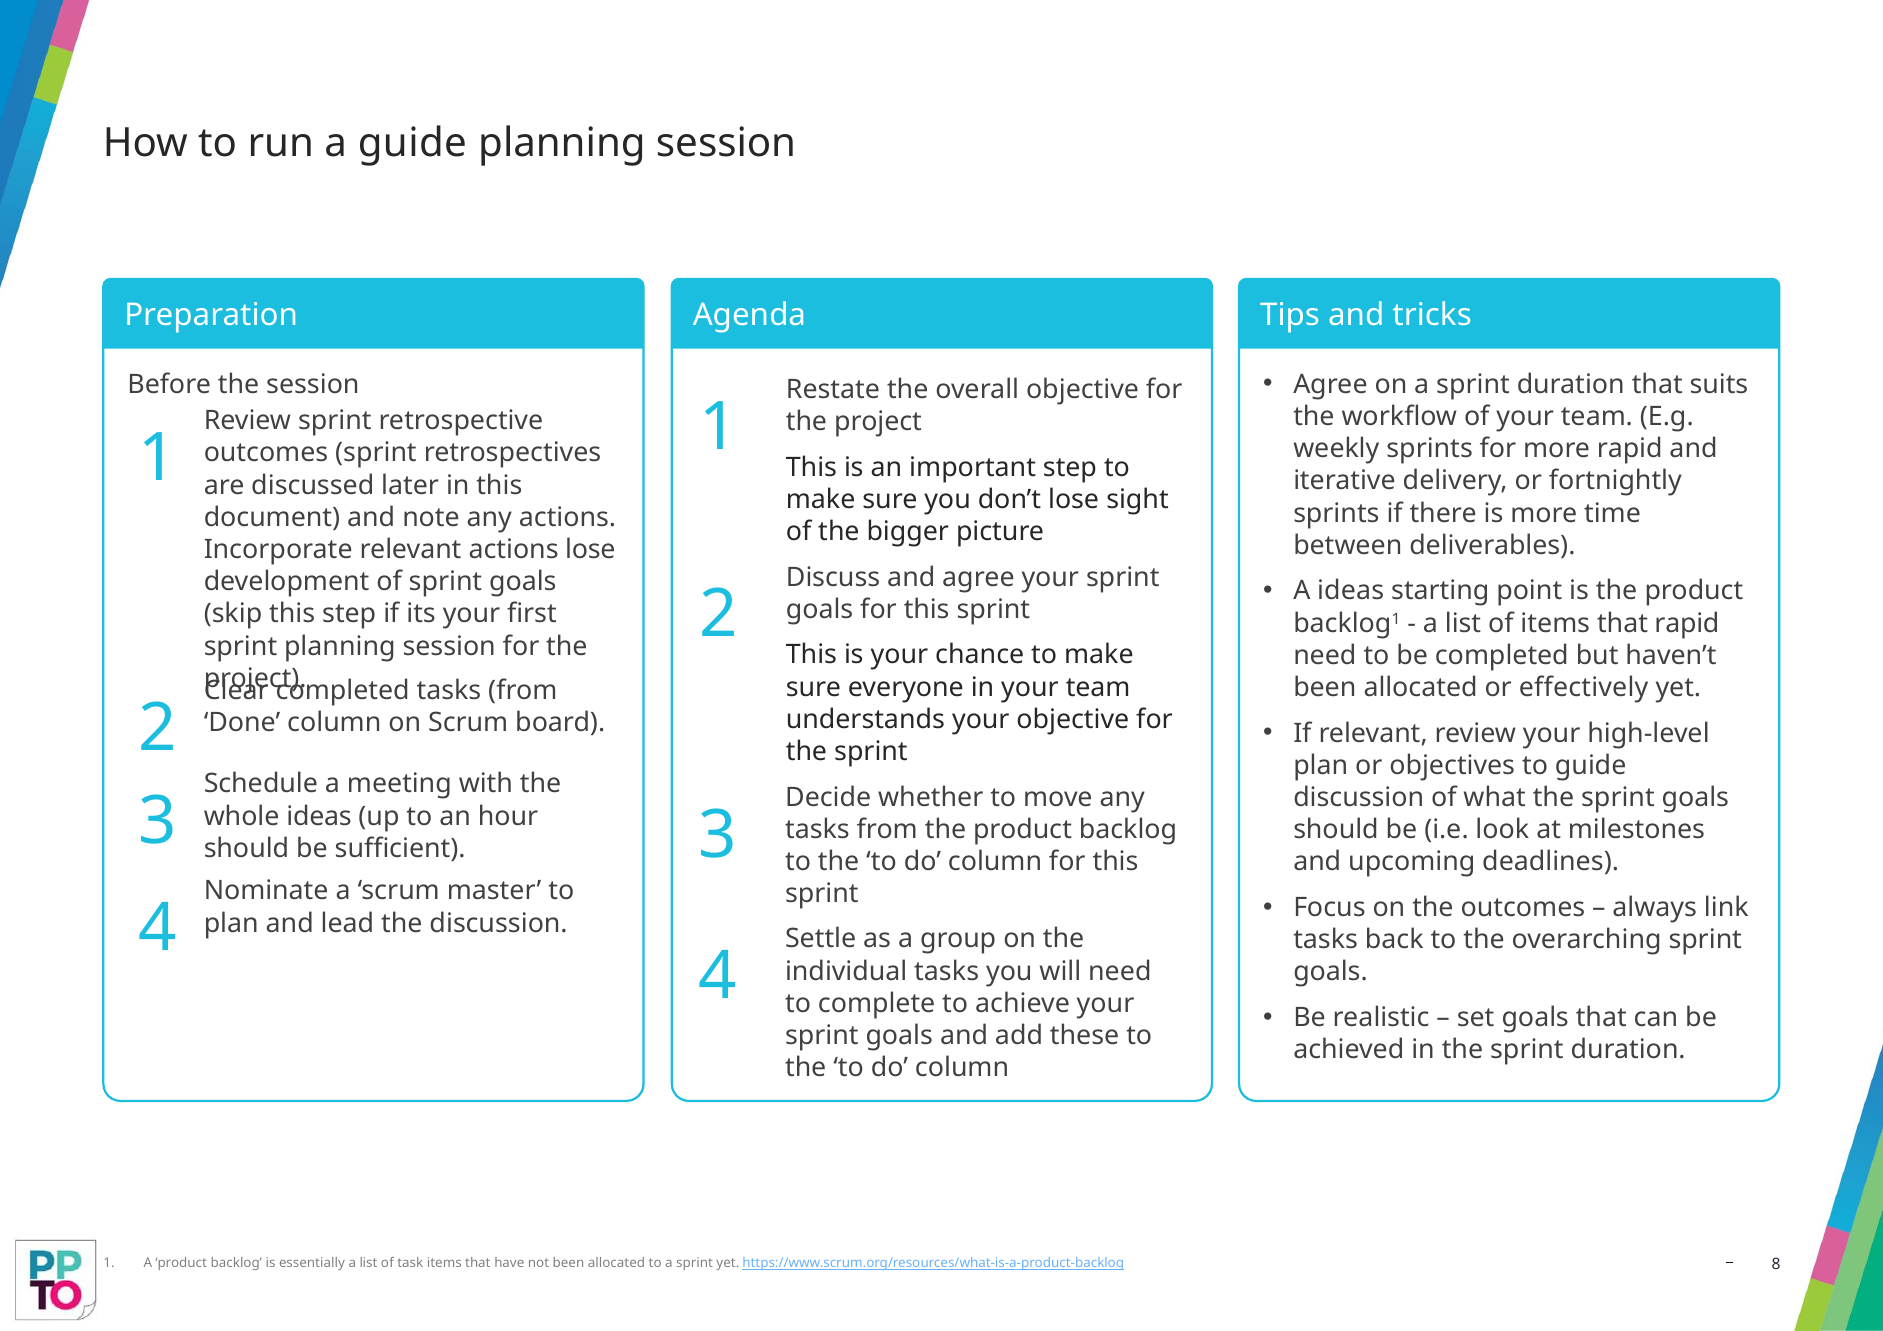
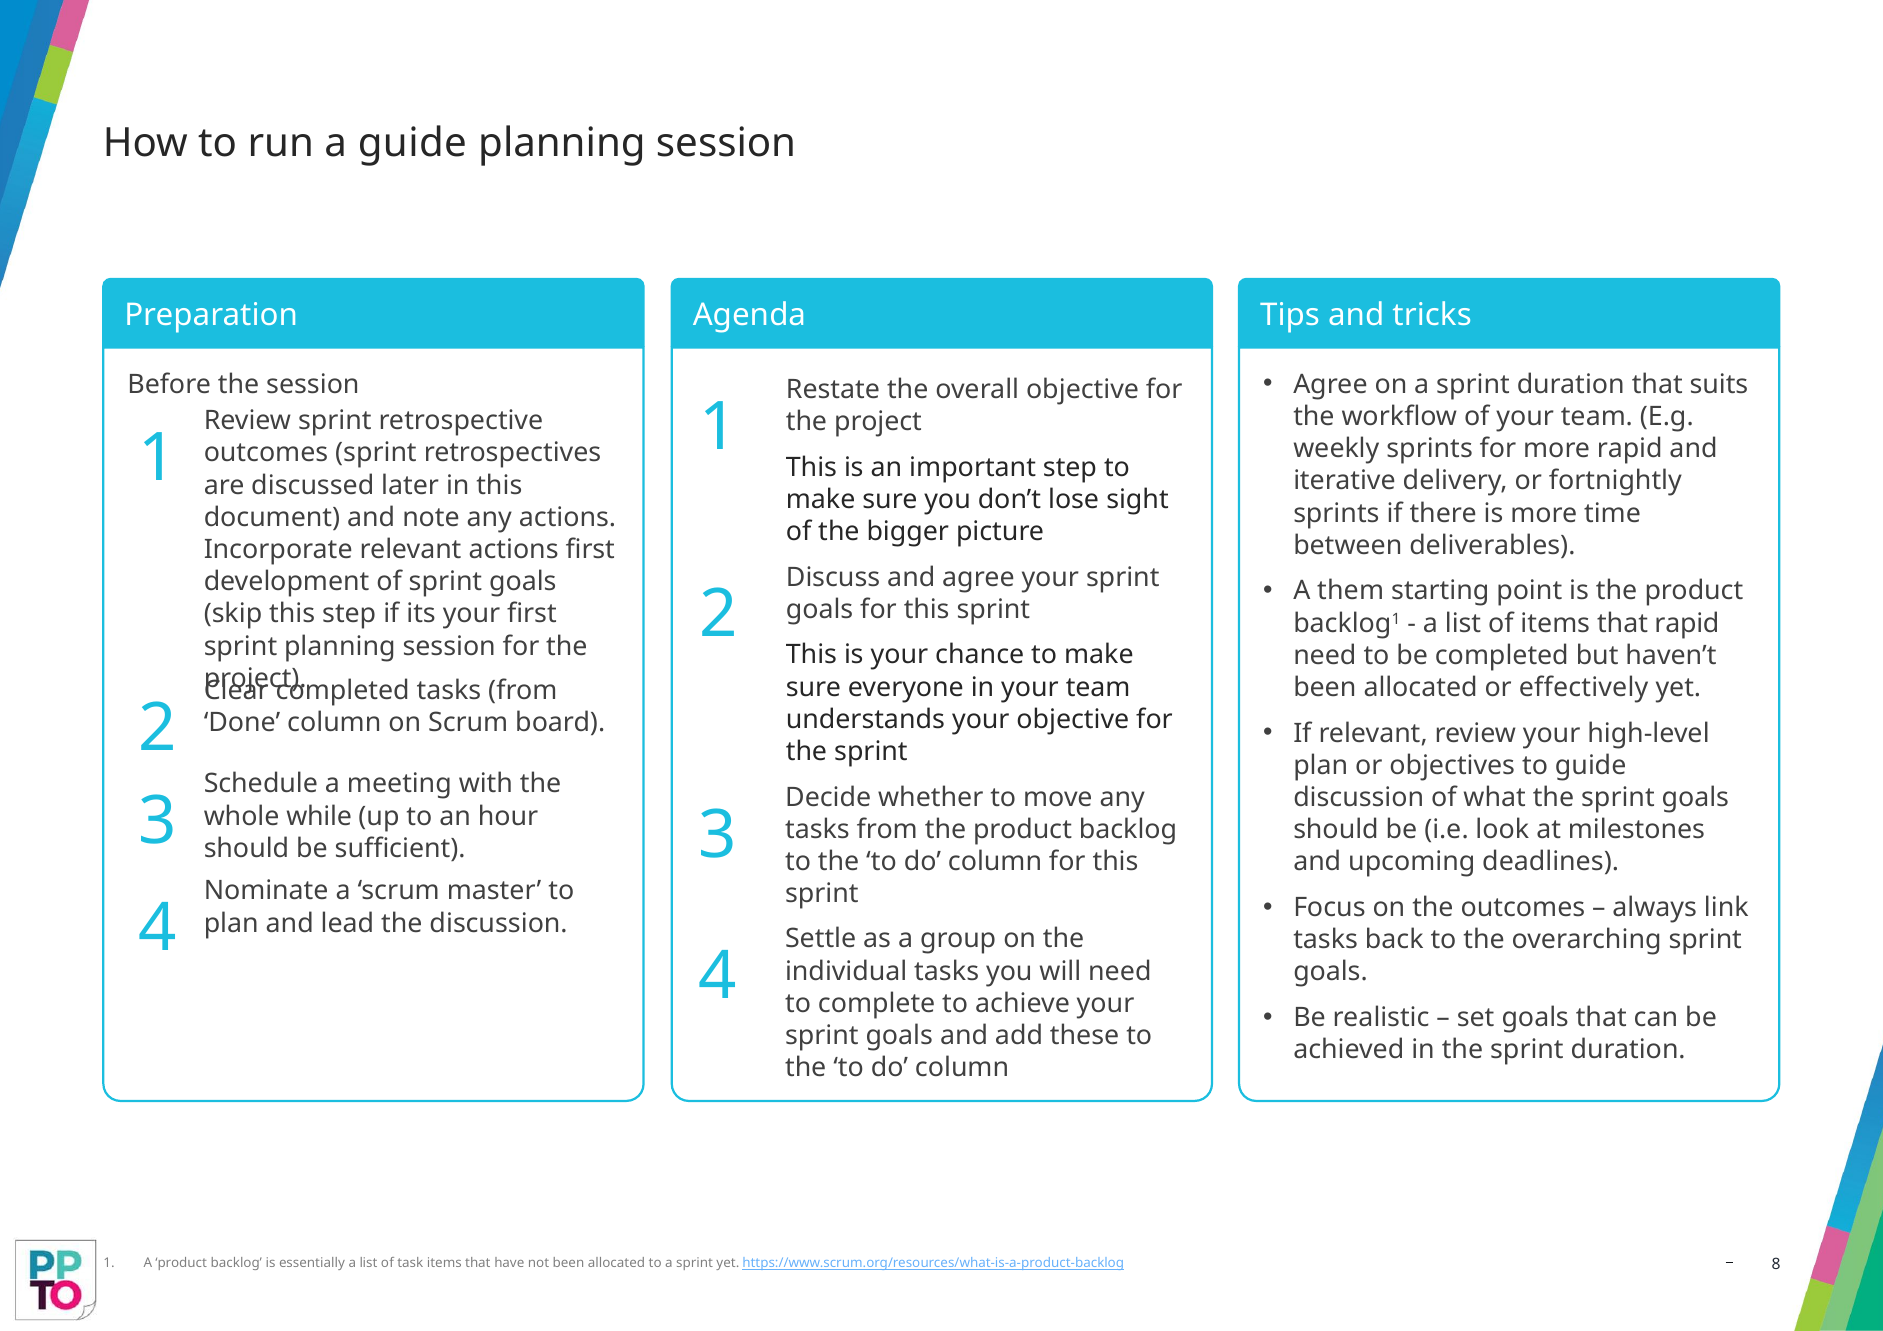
actions lose: lose -> first (590, 550)
A ideas: ideas -> them (1351, 591)
whole ideas: ideas -> while (319, 817)
